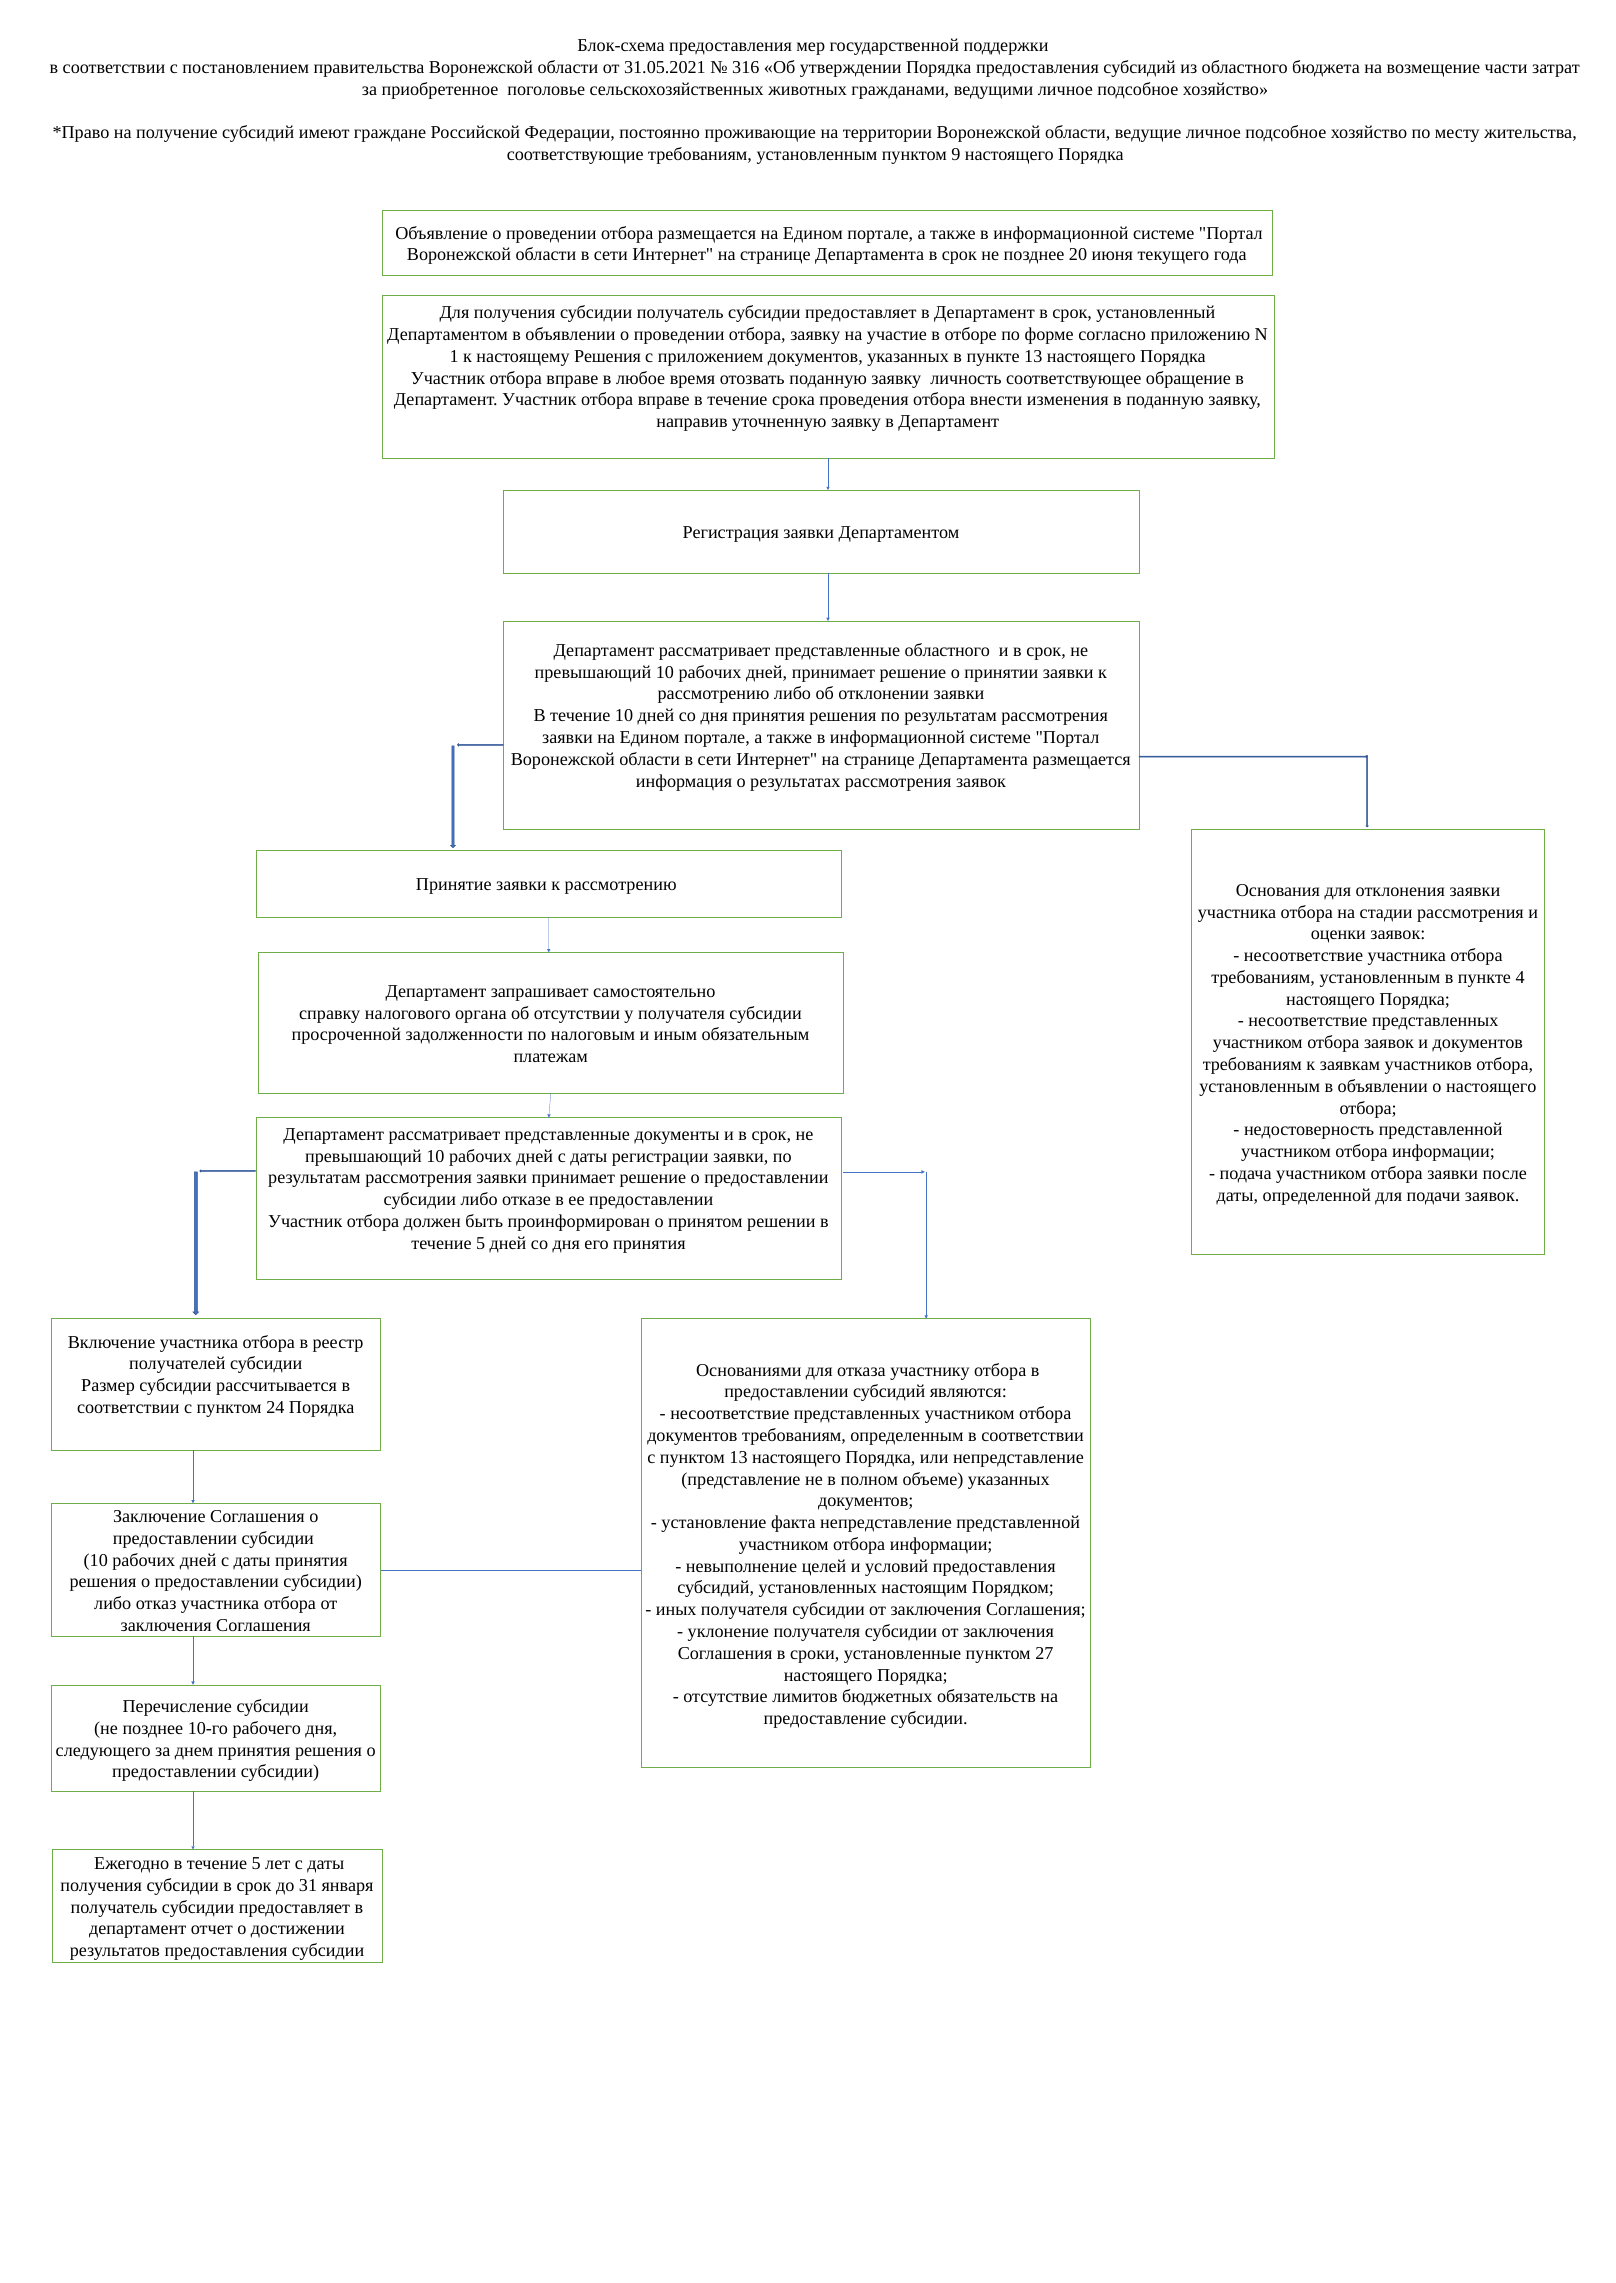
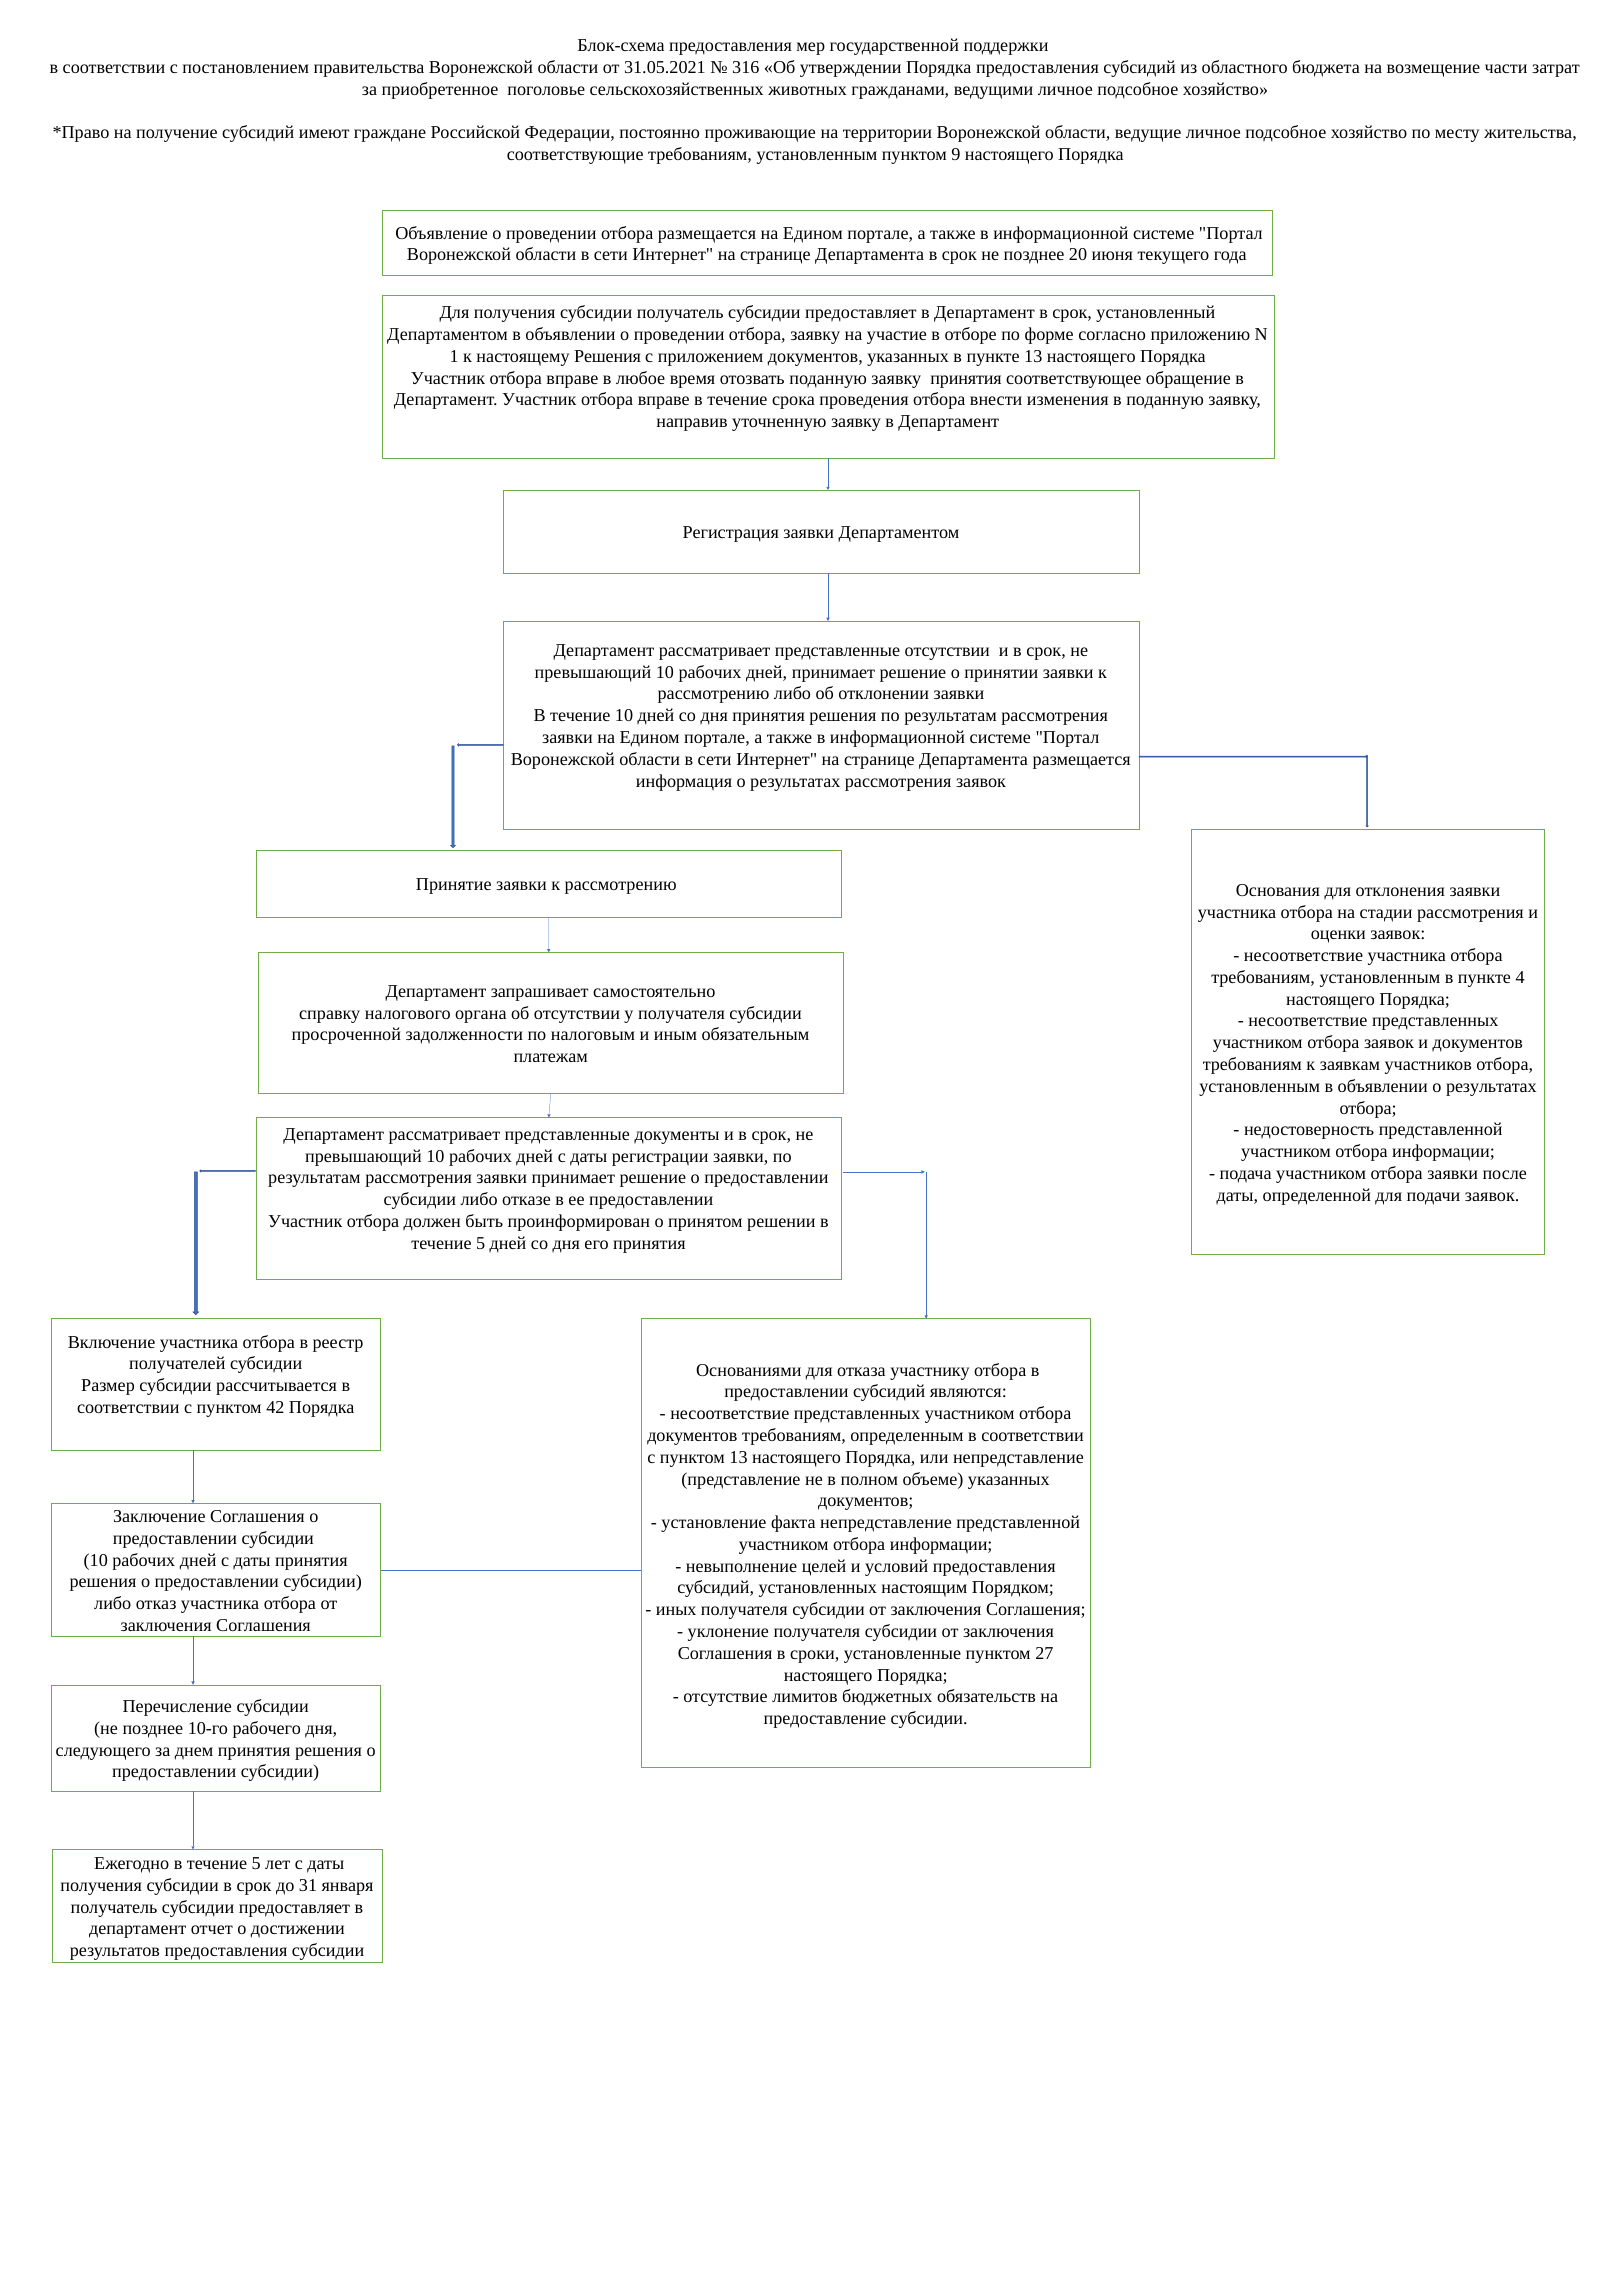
заявку личность: личность -> принятия (966, 378)
представленные областного: областного -> отсутствии (947, 650)
объявлении о настоящего: настоящего -> результатах (1491, 1086)
24: 24 -> 42 (275, 1408)
